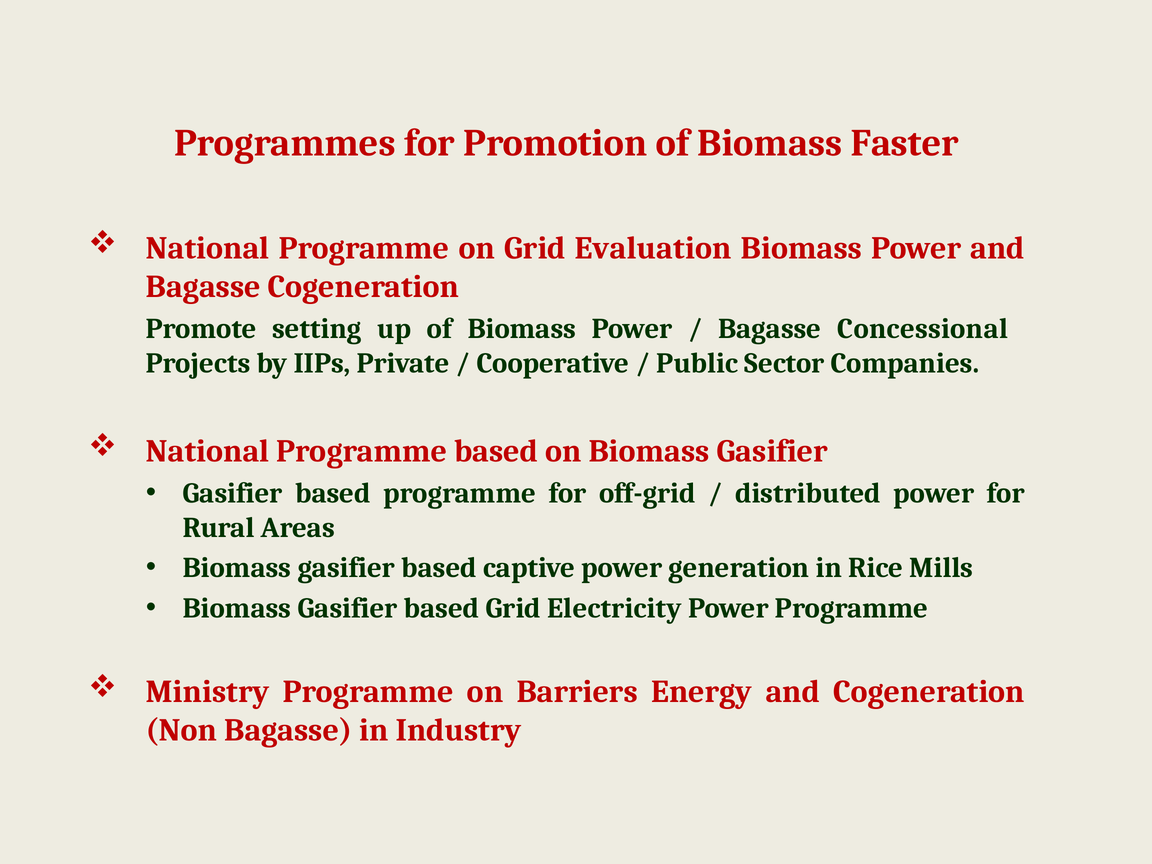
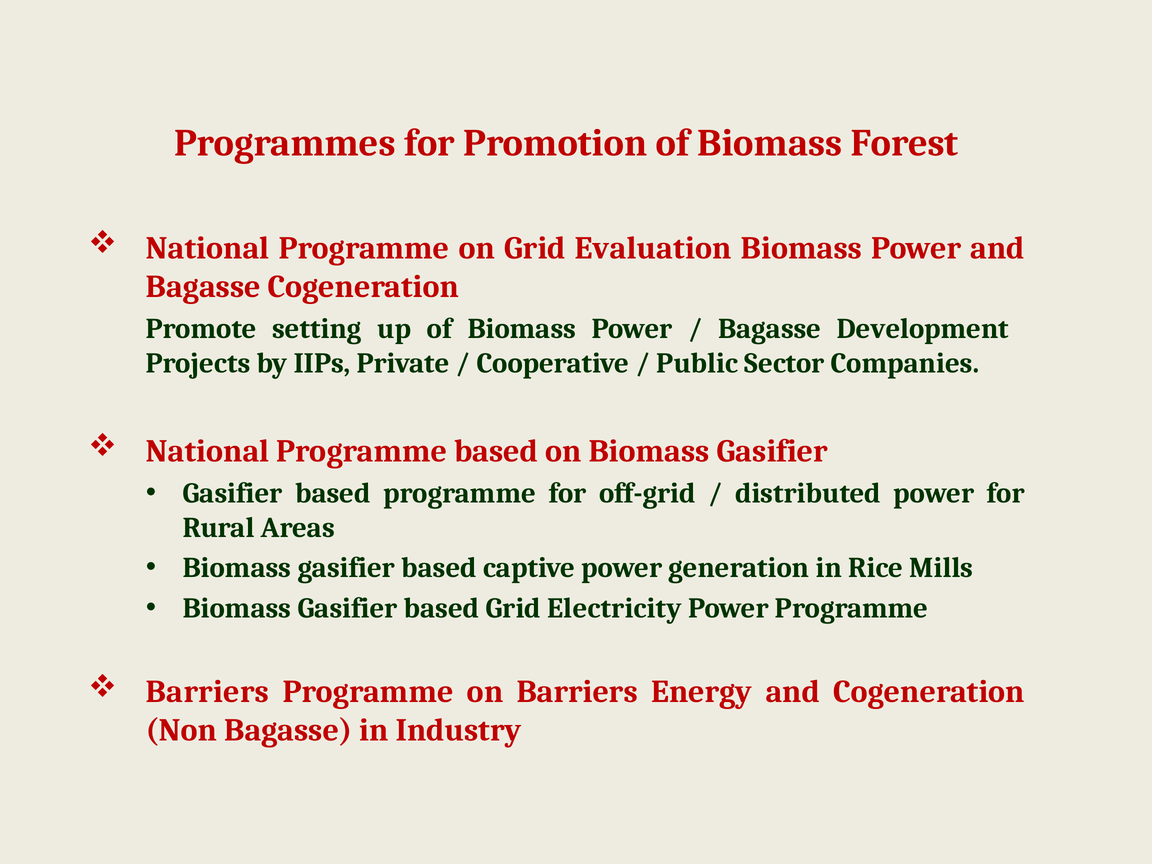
Faster: Faster -> Forest (905, 143)
Concessional: Concessional -> Development (923, 329)
Ministry: Ministry -> Barriers (207, 692)
